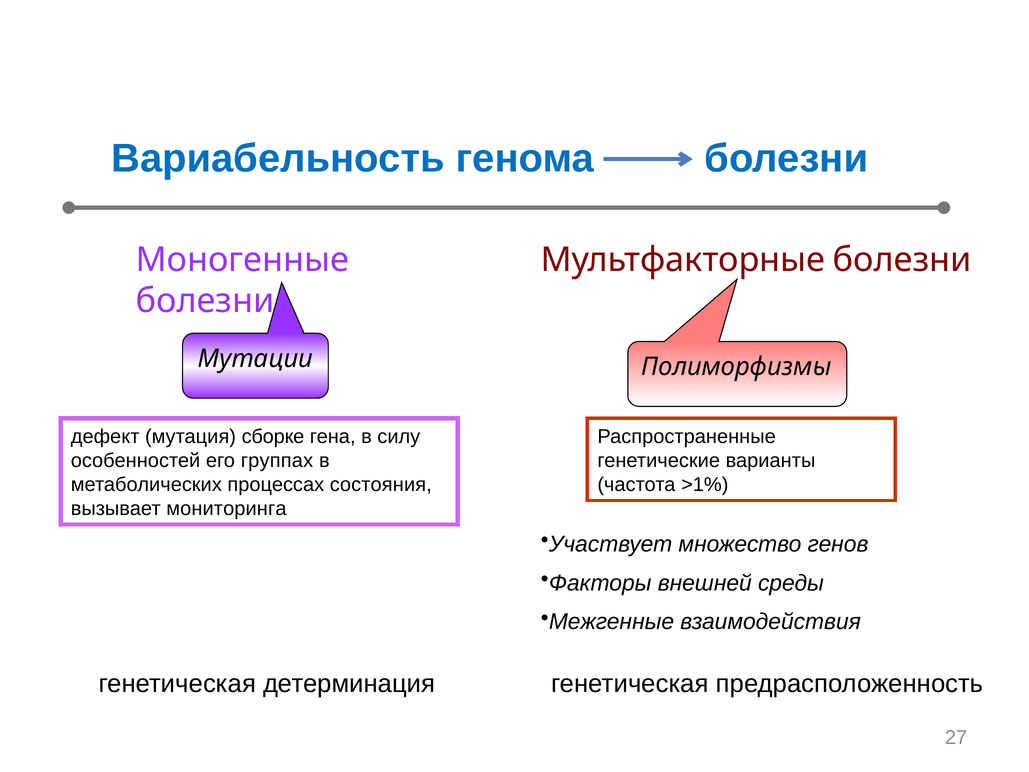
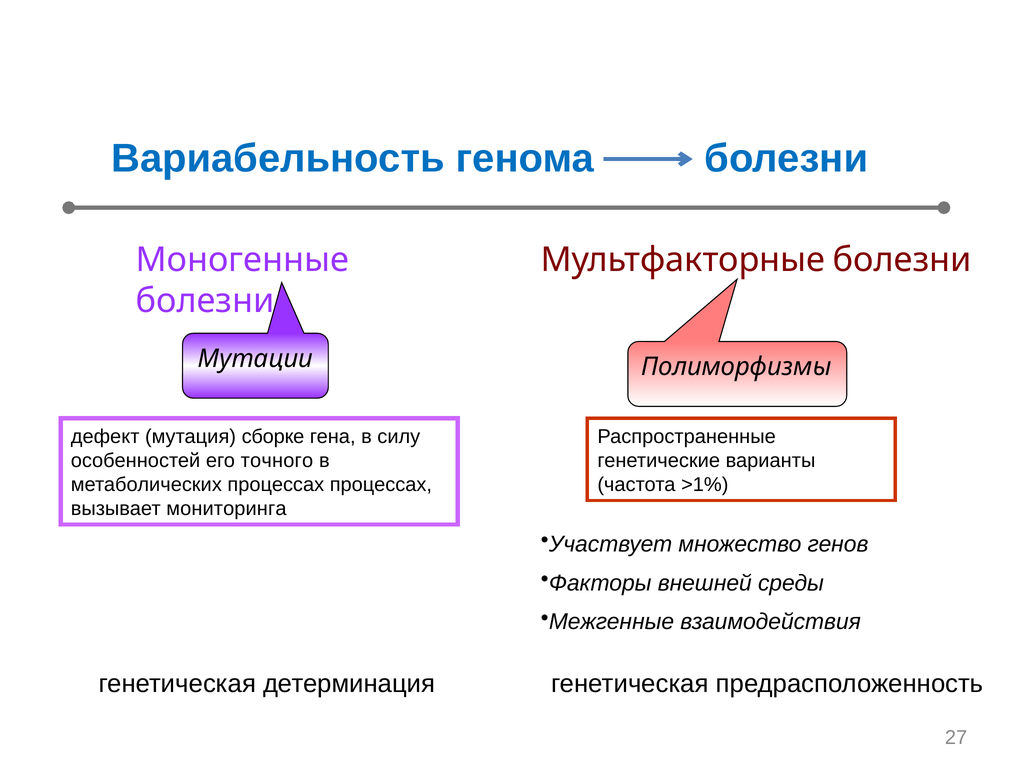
группах: группах -> точного (277, 461)
процессах состояния: состояния -> процессах (381, 485)
